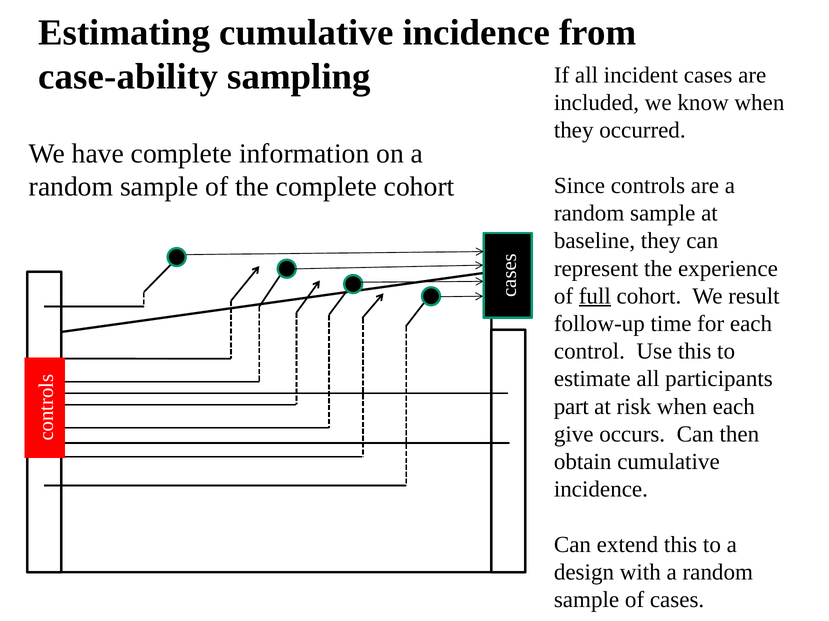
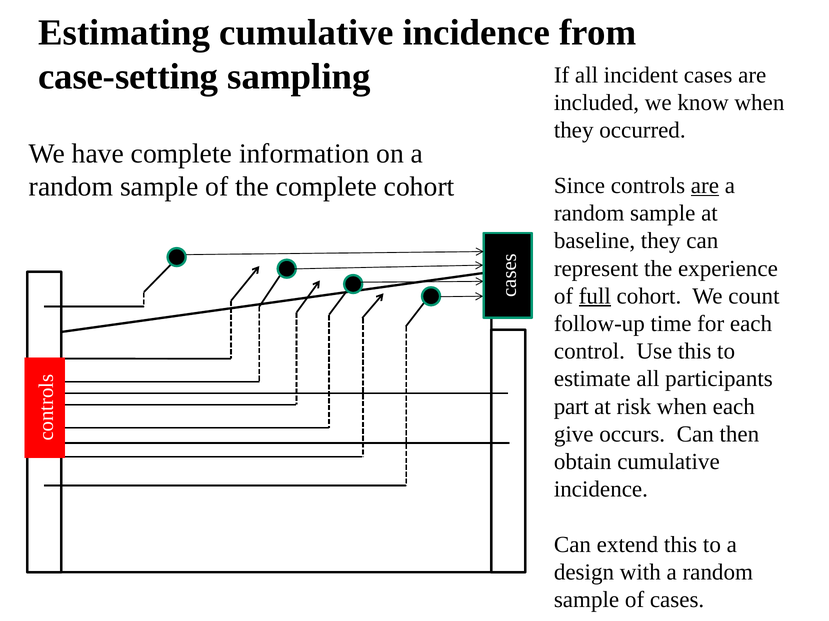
case-ability: case-ability -> case-setting (128, 77)
are underline: none -> present (705, 186)
result: result -> count (754, 296)
